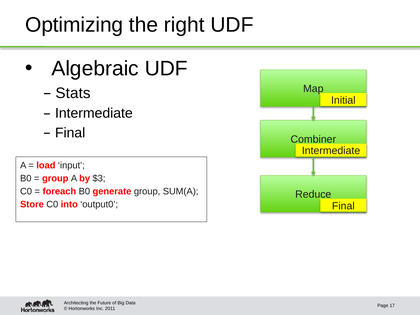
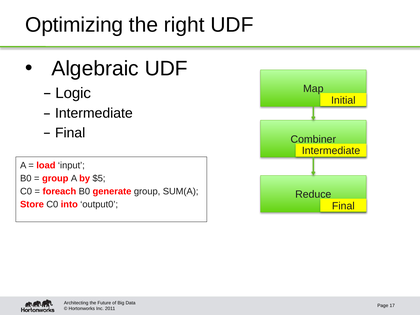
Stats: Stats -> Logic (73, 93)
$3: $3 -> $5 (99, 178)
